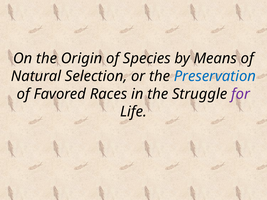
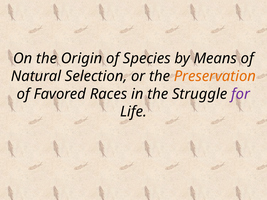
Preservation colour: blue -> orange (215, 76)
